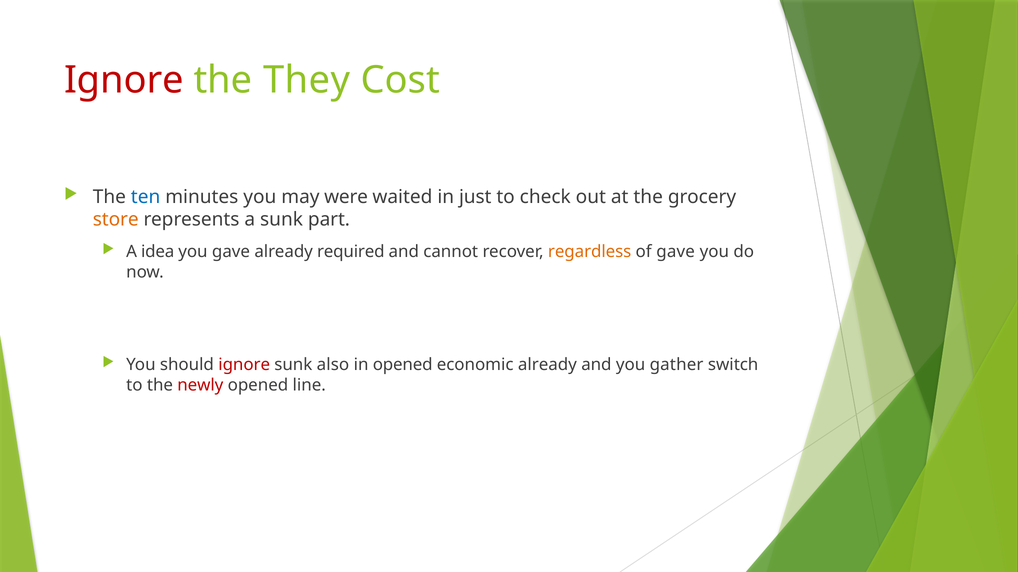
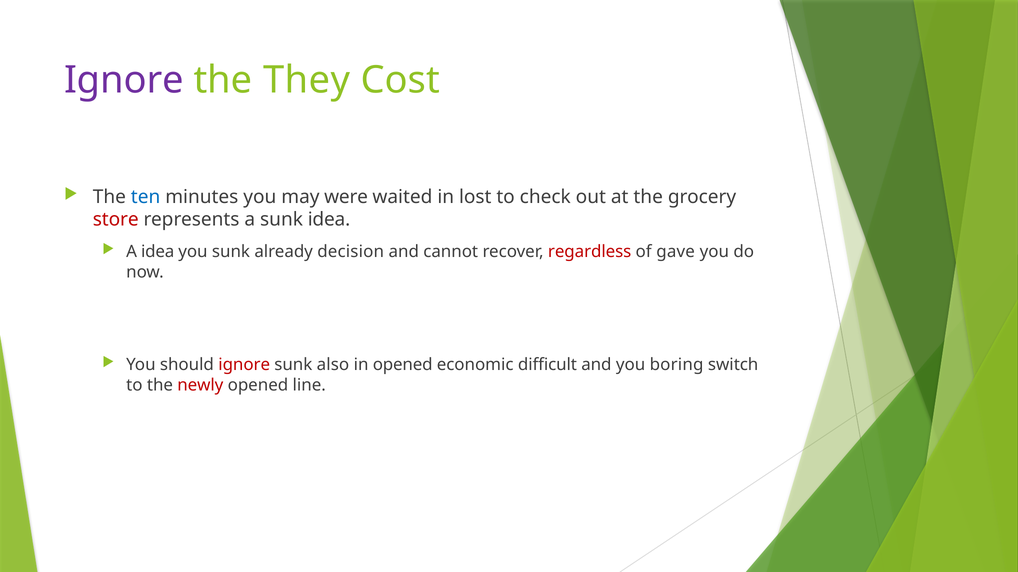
Ignore colour: red -> purple (124, 80)
just: just -> lost (475, 197)
store colour: orange -> red (116, 220)
sunk part: part -> idea (329, 220)
you gave: gave -> sunk (231, 252)
required: required -> decision (351, 252)
regardless colour: orange -> red (590, 252)
economic already: already -> difficult (547, 365)
gather: gather -> boring (677, 365)
